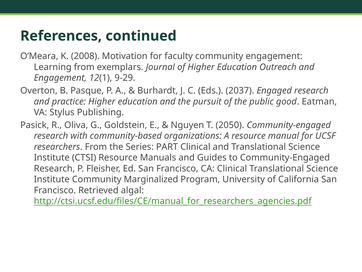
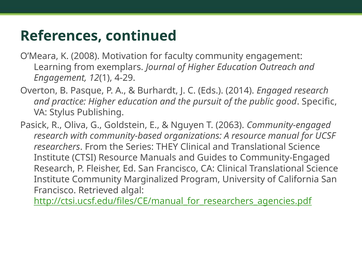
9-29: 9-29 -> 4-29 (125, 78)
2037: 2037 -> 2014 (240, 90)
Eatman: Eatman -> Specific (319, 101)
2050: 2050 -> 2063 (230, 125)
PART: PART -> THEY (167, 147)
